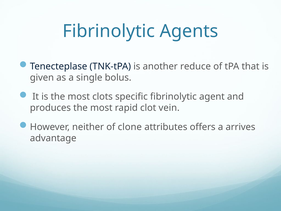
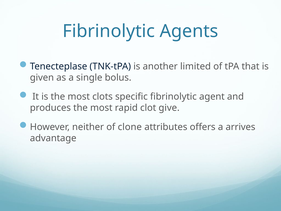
reduce: reduce -> limited (196, 66)
vein: vein -> give (169, 108)
